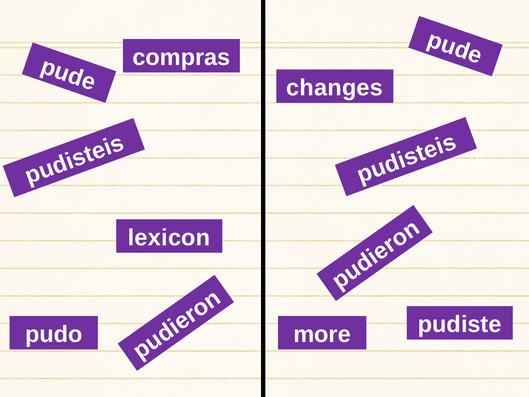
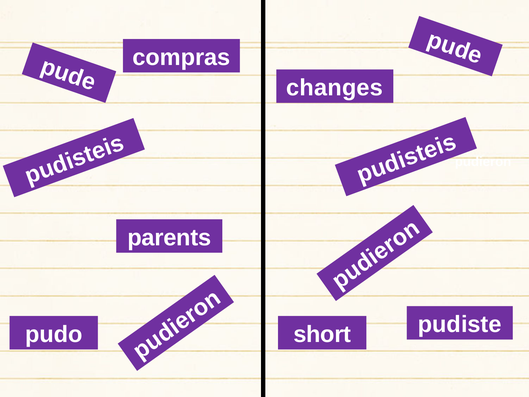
lexicon: lexicon -> parents (169, 238)
more: more -> short (322, 334)
